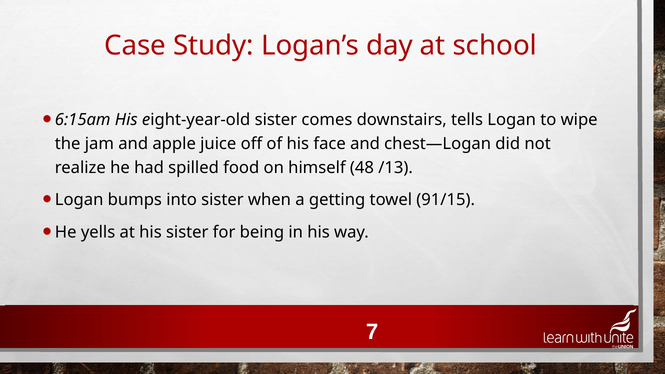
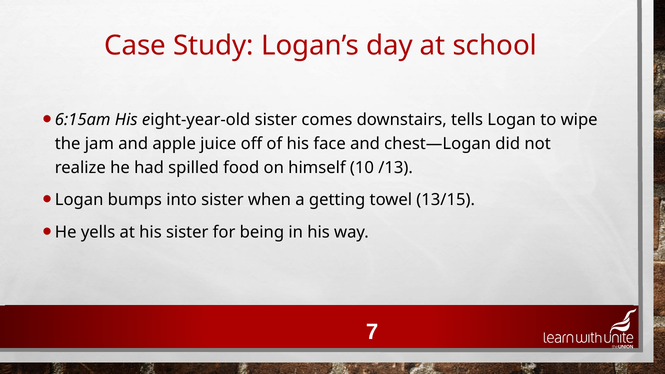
48: 48 -> 10 (362, 168)
91/15: 91/15 -> 13/15 (446, 200)
